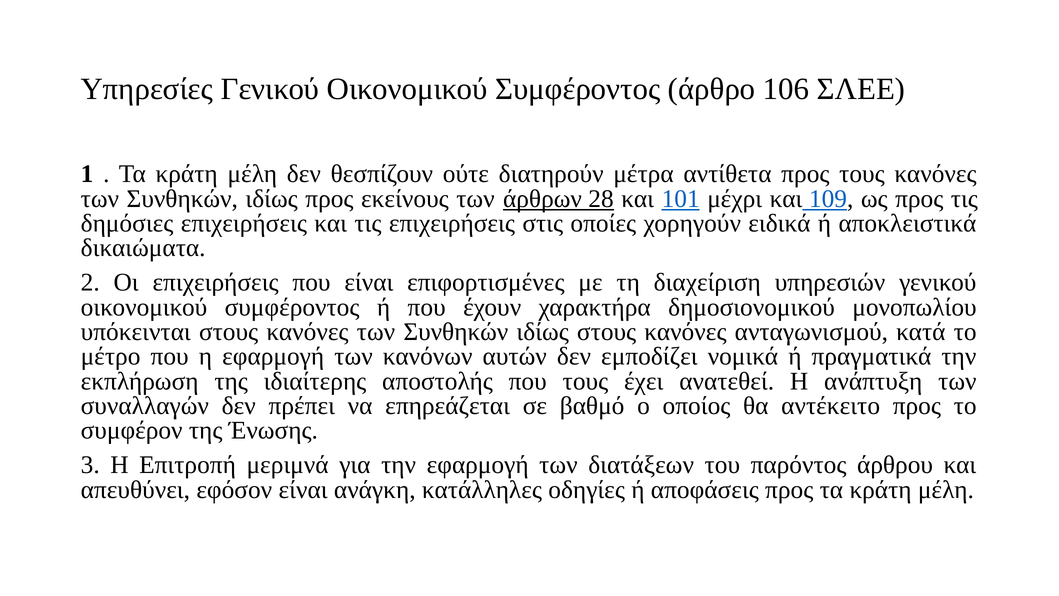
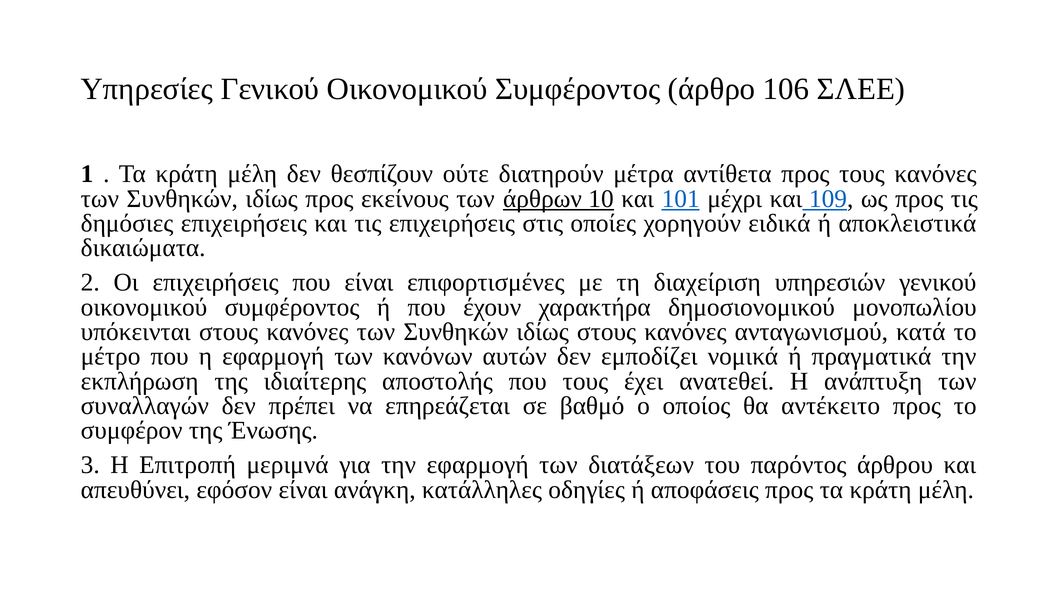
28: 28 -> 10 (601, 199)
